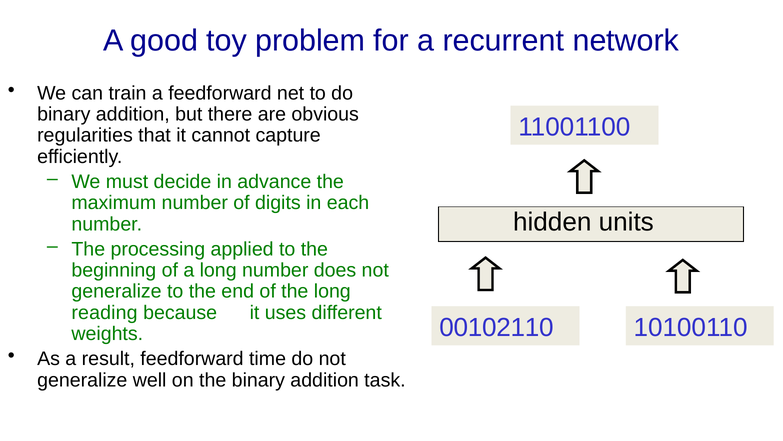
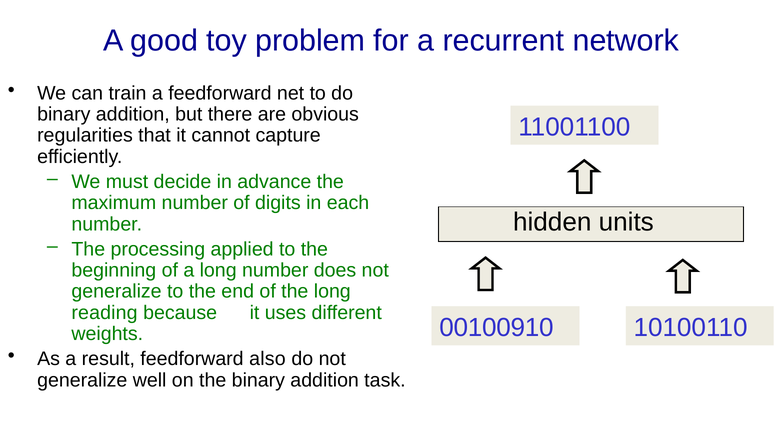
00102110: 00102110 -> 00100910 (496, 327)
time: time -> also (267, 358)
